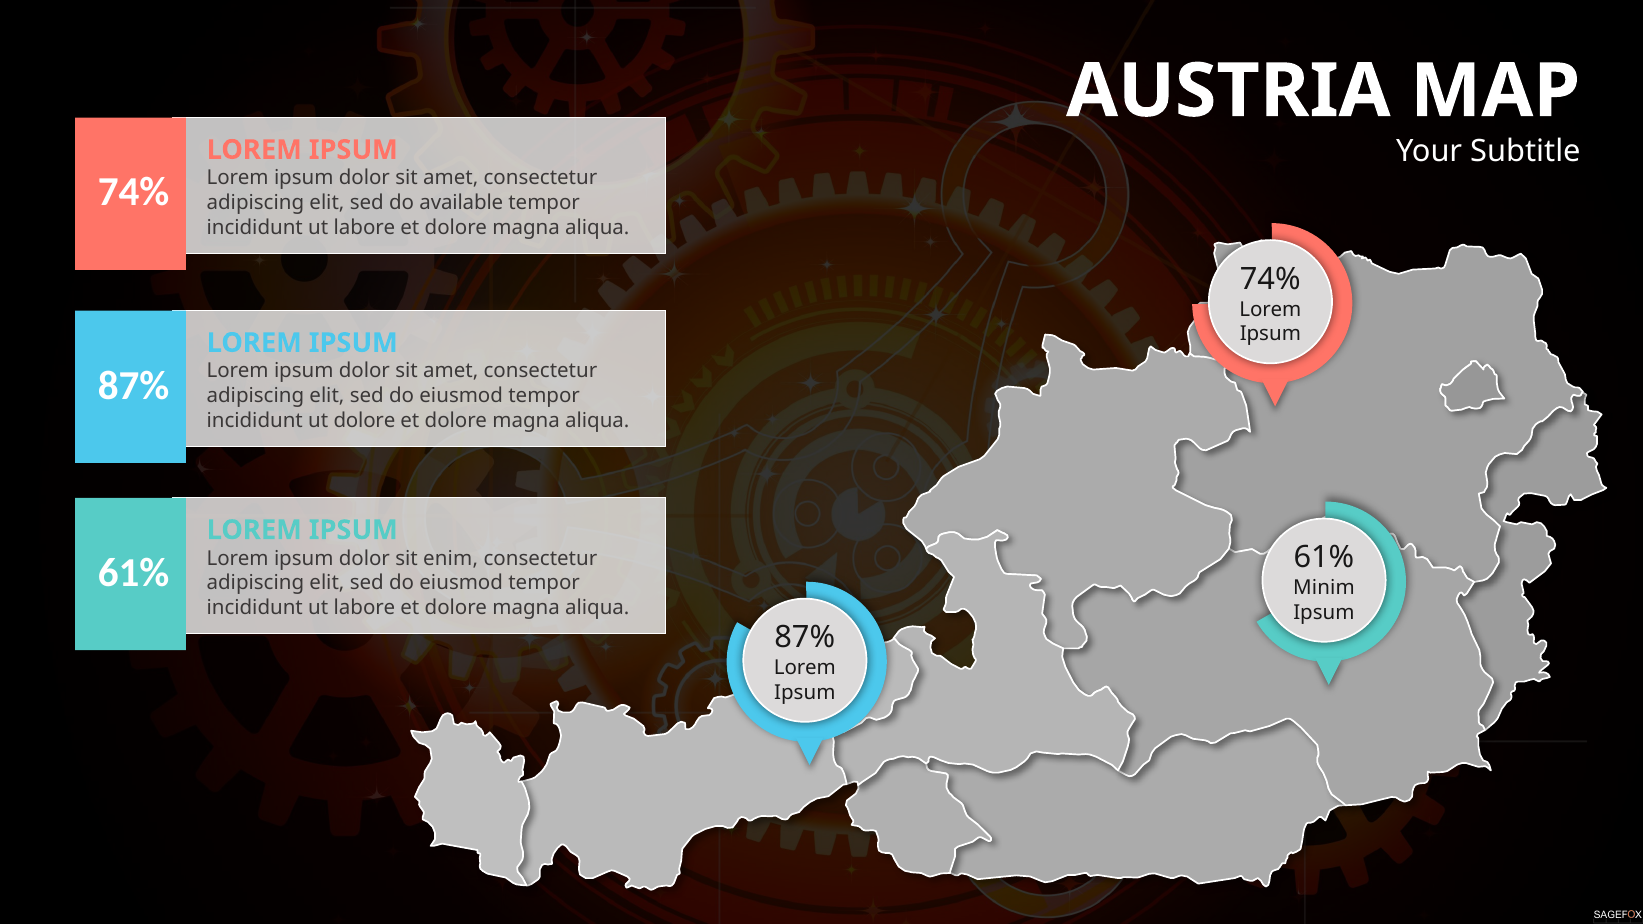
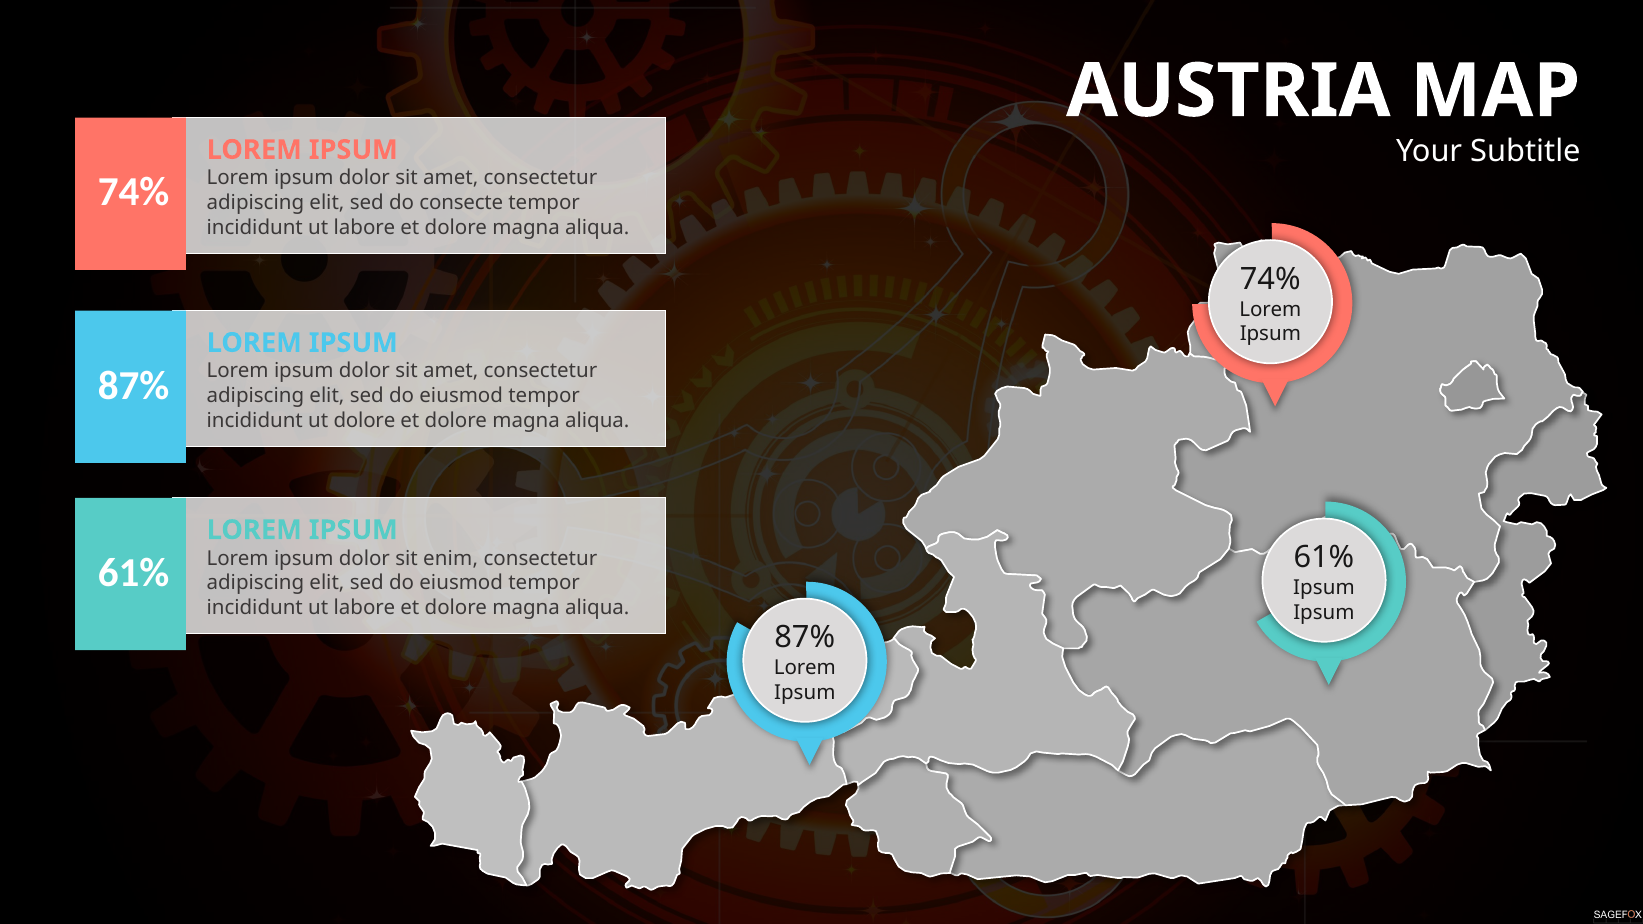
available: available -> consecte (461, 203)
Minim: Minim -> Ipsum (1324, 588)
